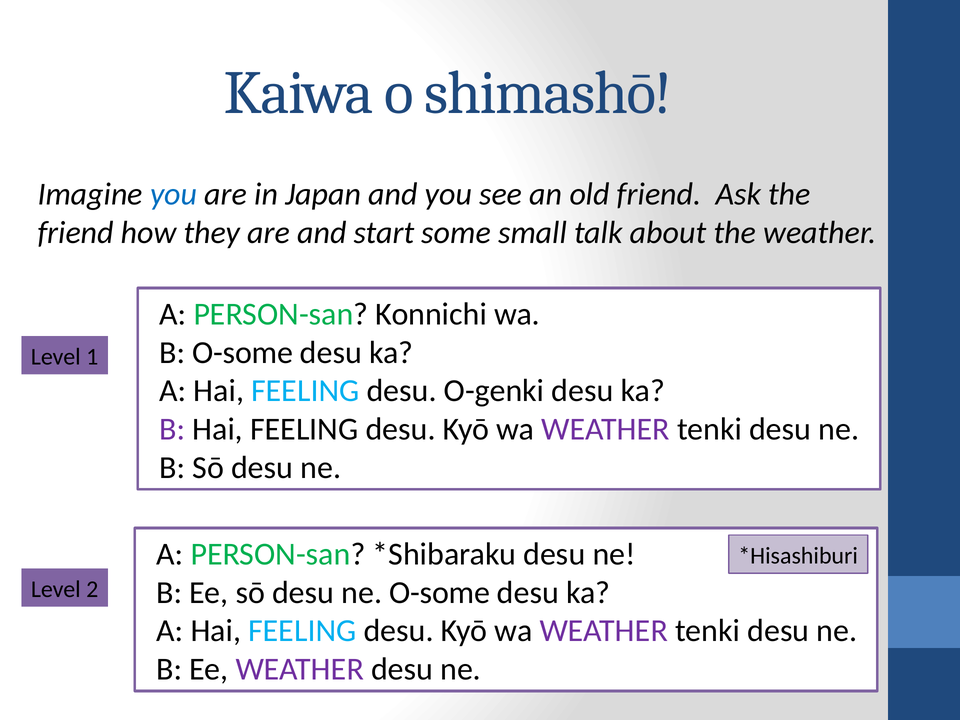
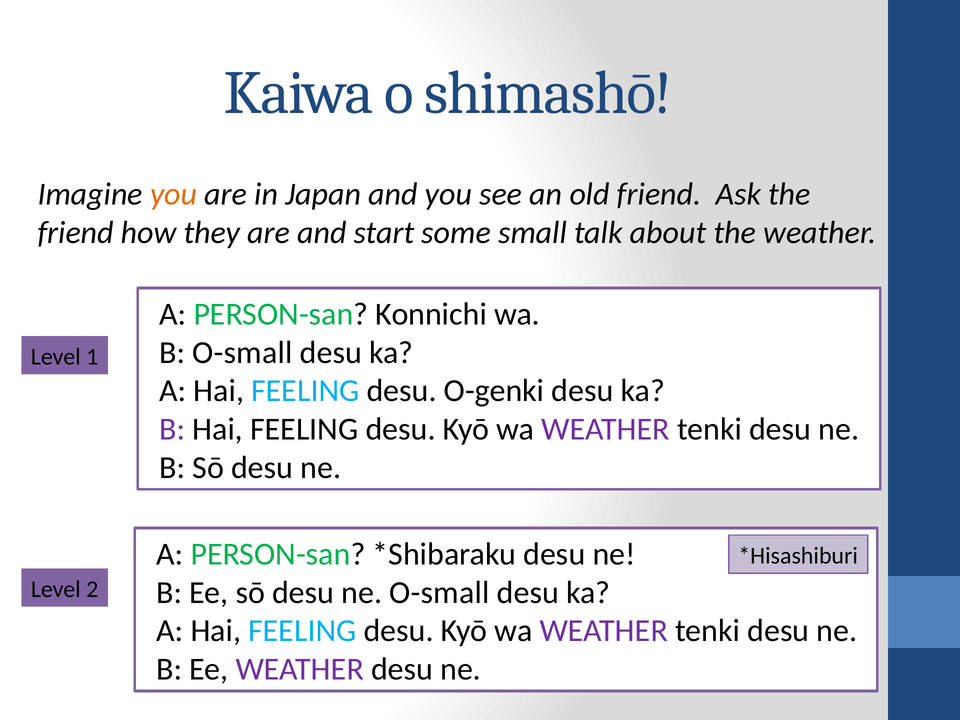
you colour: blue -> orange (174, 194)
B O-some: O-some -> O-small (242, 353)
ne O-some: O-some -> O-small (439, 593)
